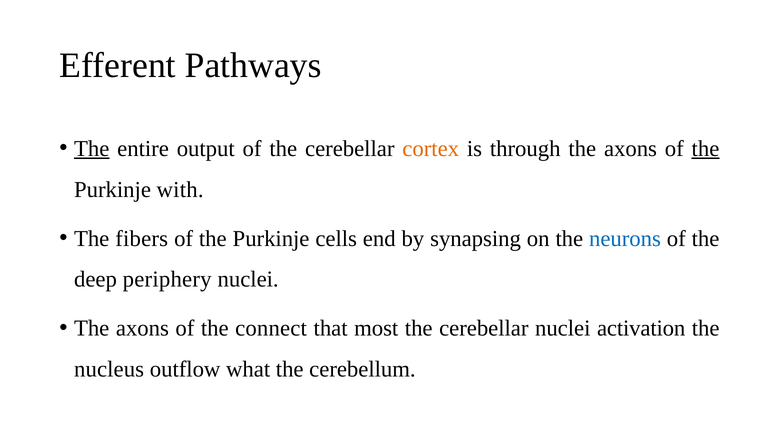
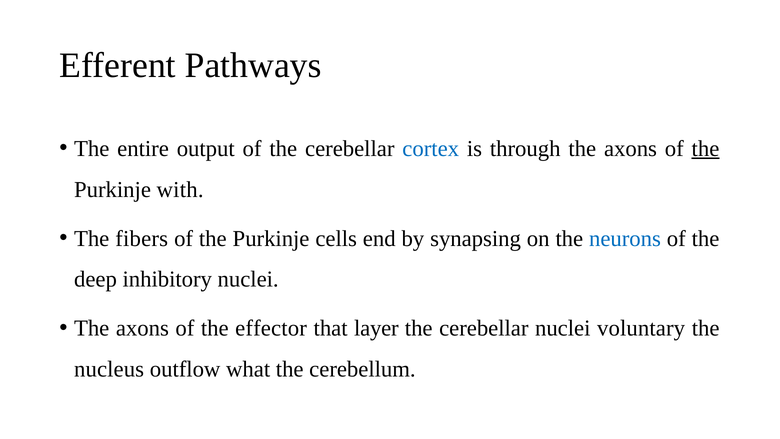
The underline: present -> none (92, 149)
cortex colour: orange -> blue (431, 149)
periphery: periphery -> inhibitory (167, 279)
connect: connect -> effector (271, 328)
most: most -> layer (376, 328)
activation: activation -> voluntary (641, 328)
